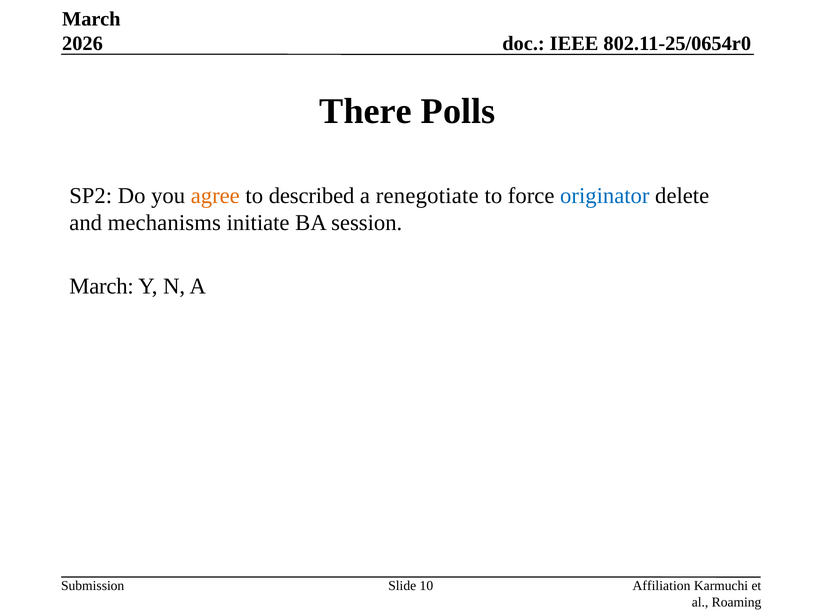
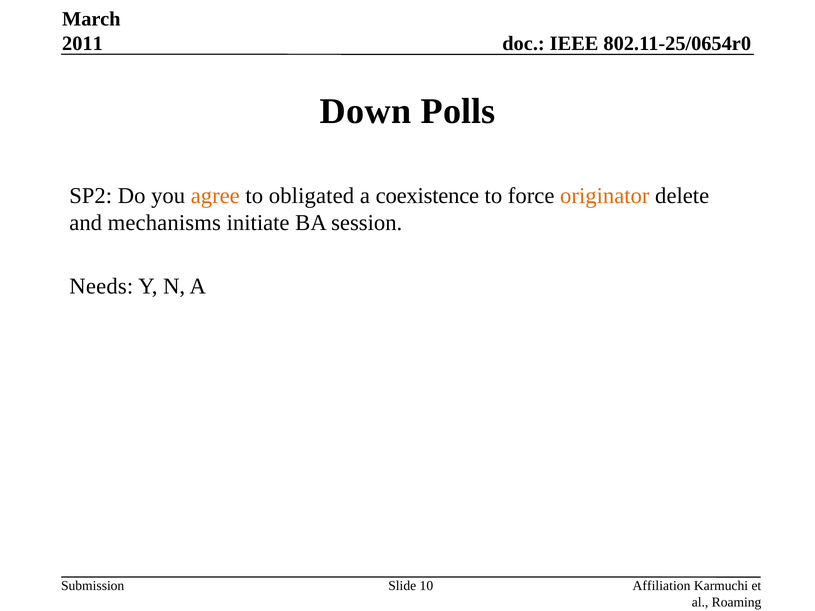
2026: 2026 -> 2011 (82, 43)
There: There -> Down (365, 111)
described: described -> obligated (311, 196)
renegotiate: renegotiate -> coexistence (427, 196)
originator colour: blue -> orange (605, 196)
March: March -> Needs (101, 286)
